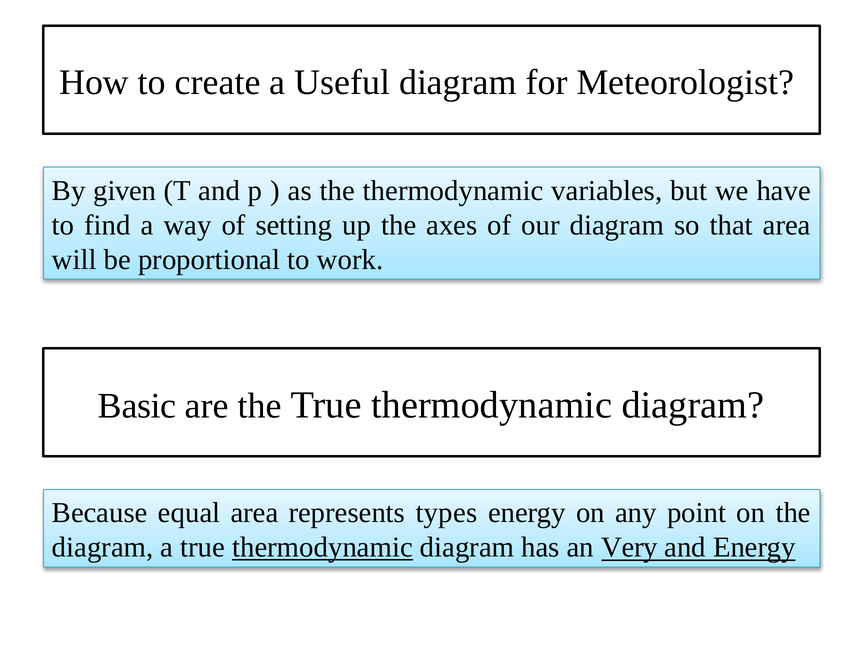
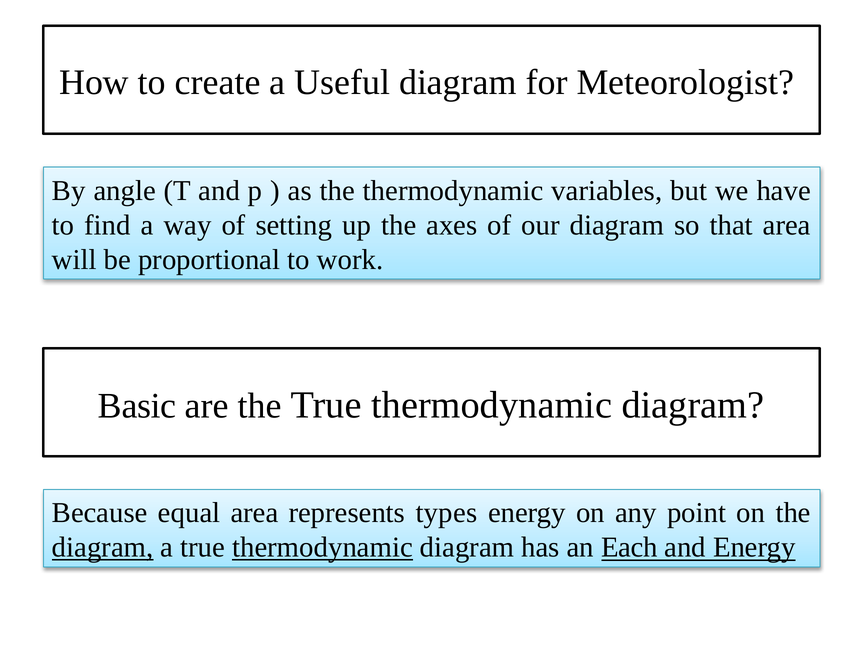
given: given -> angle (125, 191)
diagram underline: none -> present (103, 548)
Very: Very -> Each (629, 548)
